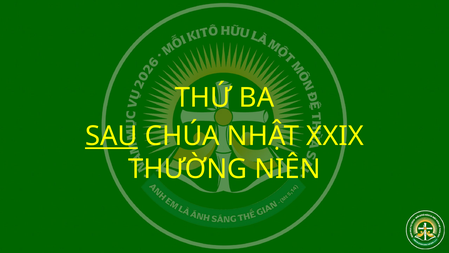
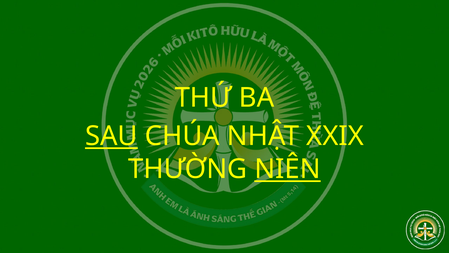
NIÊN underline: none -> present (287, 169)
